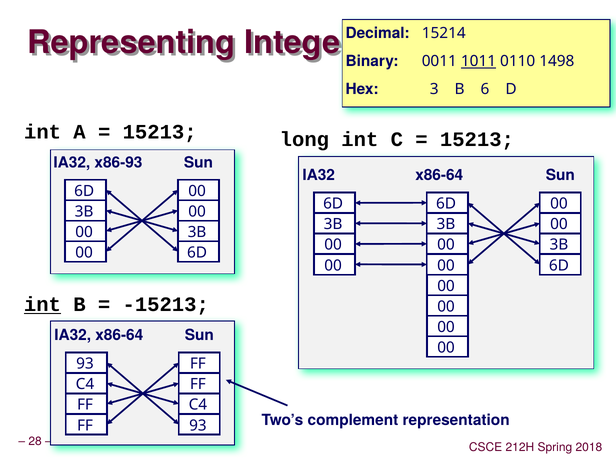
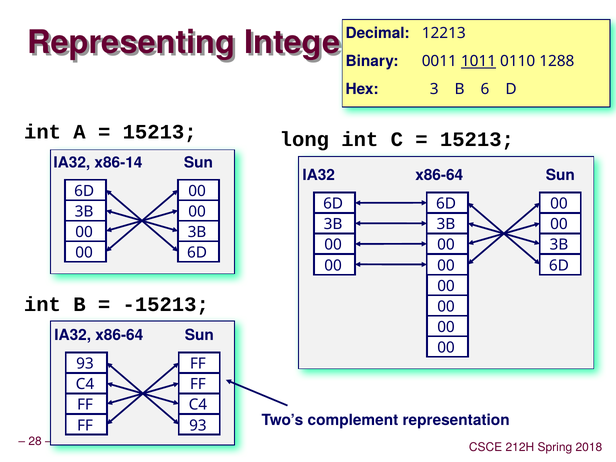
15214: 15214 -> 12213 (444, 33)
1498: 1498 -> 1288 (557, 61)
x86-93: x86-93 -> x86-14 (118, 162)
int underline: present -> none (42, 305)
